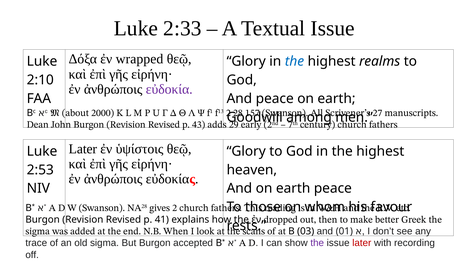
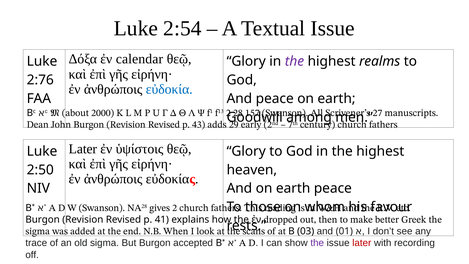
2:33: 2:33 -> 2:54 (182, 28)
wrapped: wrapped -> calendar (139, 59)
the colour: blue -> purple (294, 61)
2:10: 2:10 -> 2:76 (40, 80)
εὐδοκία colour: purple -> blue (169, 89)
2:53: 2:53 -> 2:50 (40, 170)
